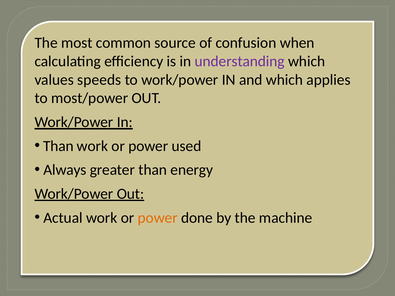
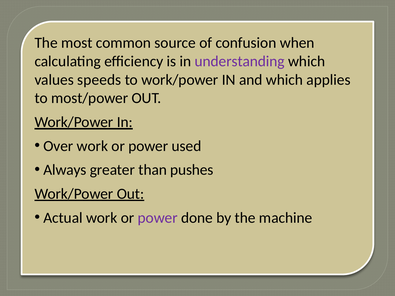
Than: Than -> Over (58, 146)
energy: energy -> pushes (192, 170)
power colour: orange -> purple (158, 218)
